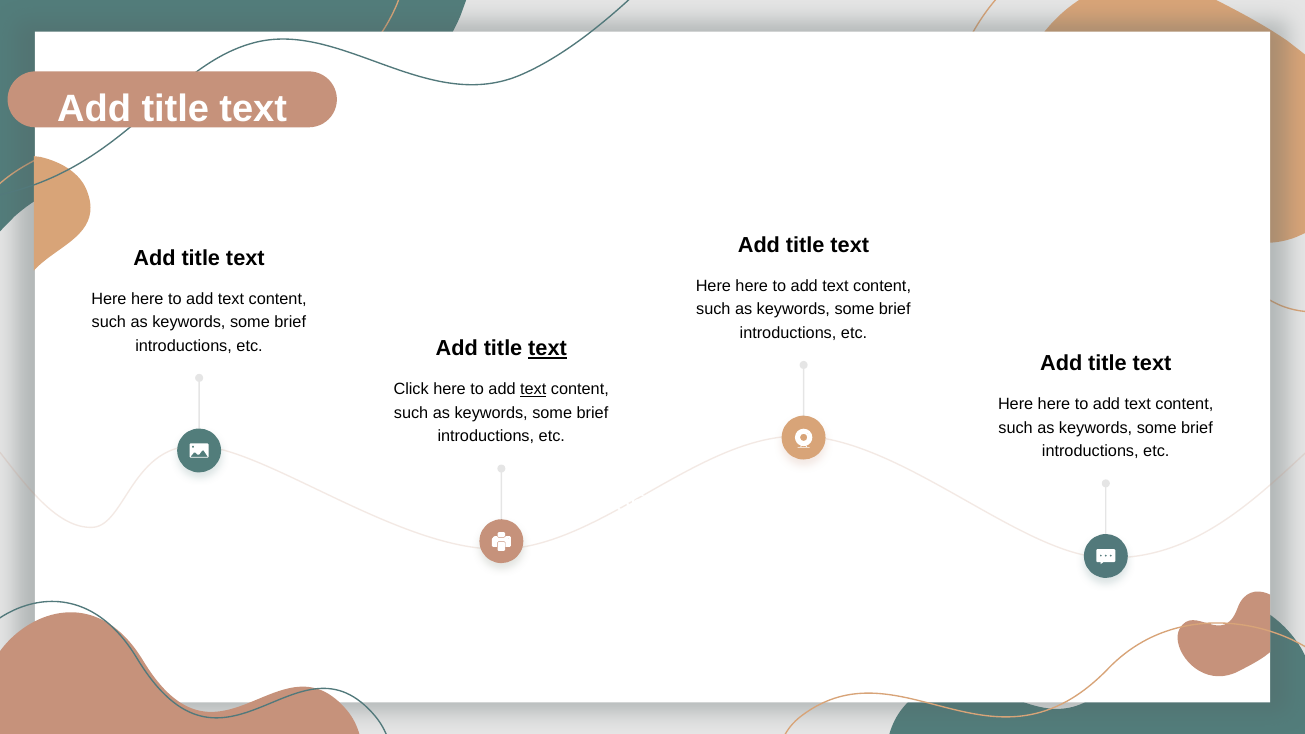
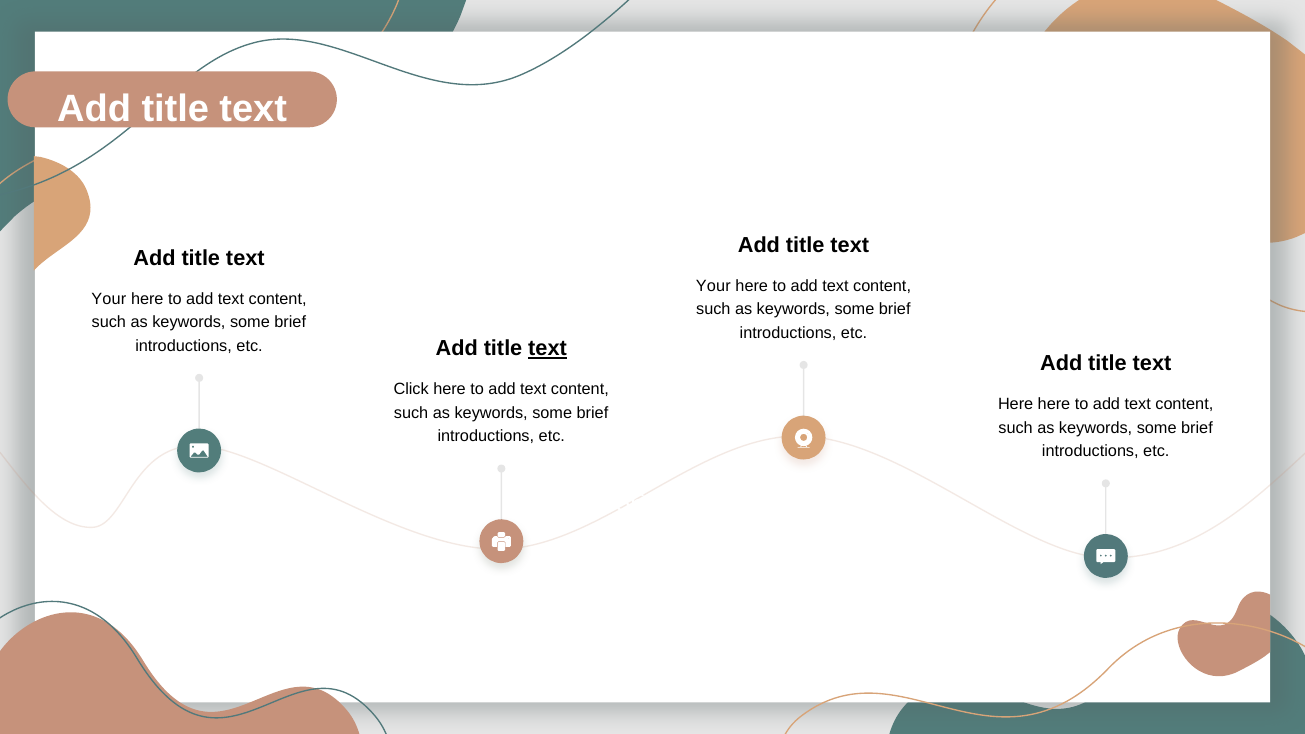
Here: Here -> Your (713, 286)
Here: Here -> Your (109, 299)
text underline: present -> none (533, 389)
